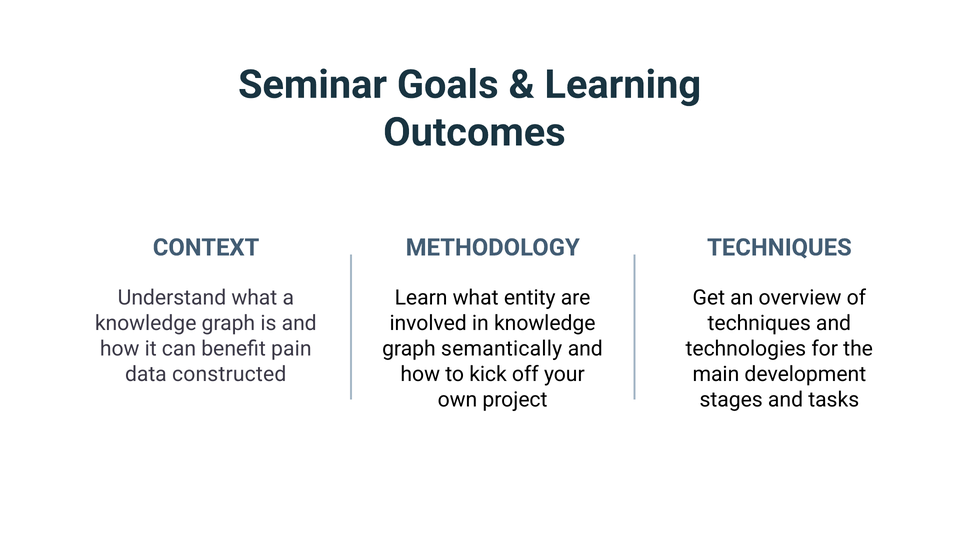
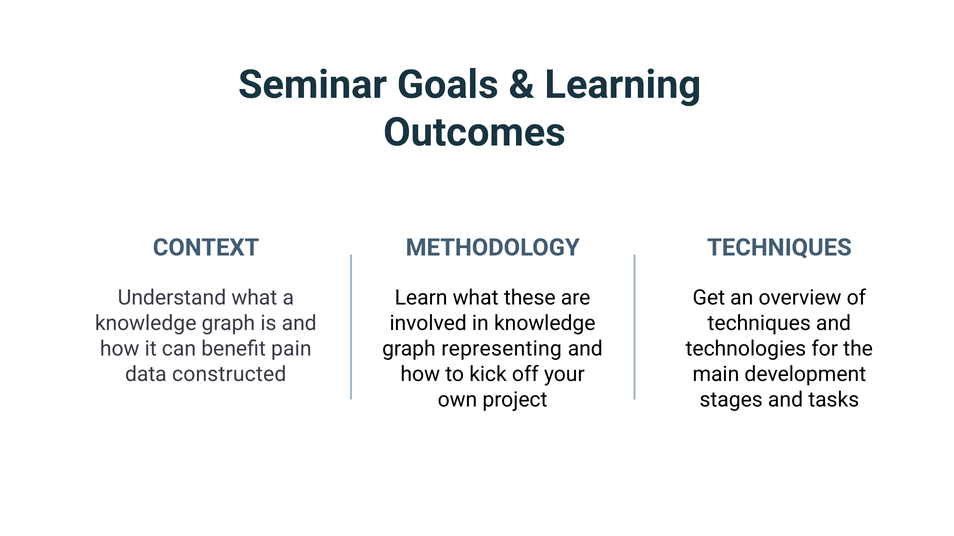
entity: entity -> these (530, 298)
semantically: semantically -> representing (502, 349)
